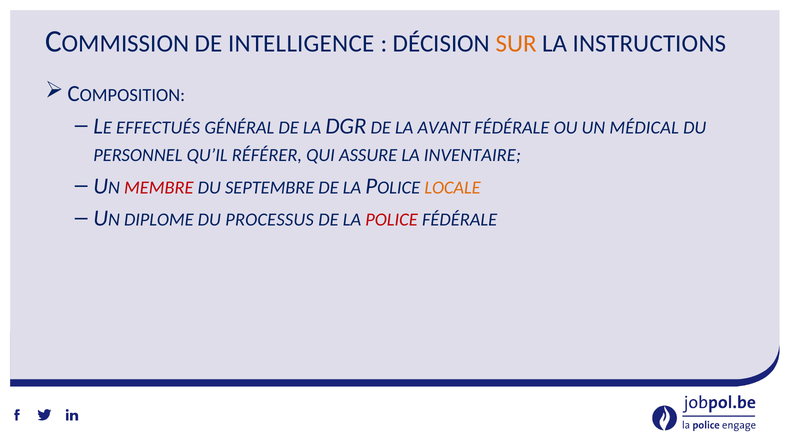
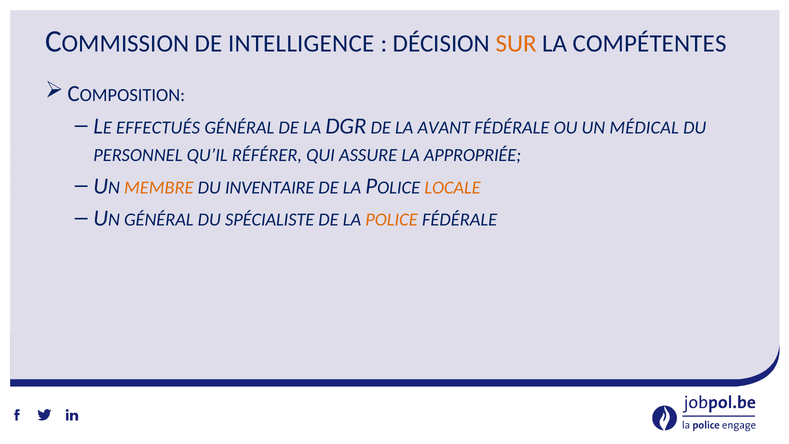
INSTRUCTIONS: INSTRUCTIONS -> COMPÉTENTES (650, 44)
INVENTAIRE: INVENTAIRE -> APPROPRIÉE (472, 155)
MEMBRE colour: red -> orange (159, 187)
SEPTEMBRE: SEPTEMBRE -> INVENTAIRE (270, 187)
DIPLOME: DIPLOME -> GÉNÉRAL (159, 220)
PROCESSUS: PROCESSUS -> SPÉCIALISTE (270, 220)
POLICE colour: red -> orange (392, 220)
